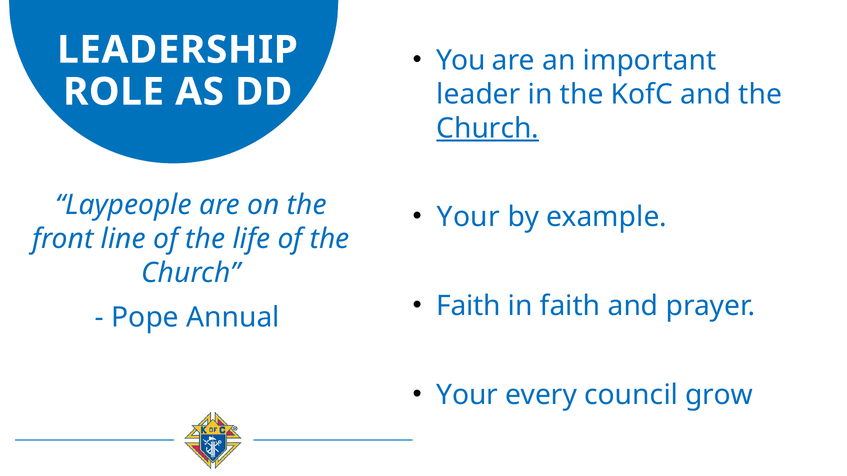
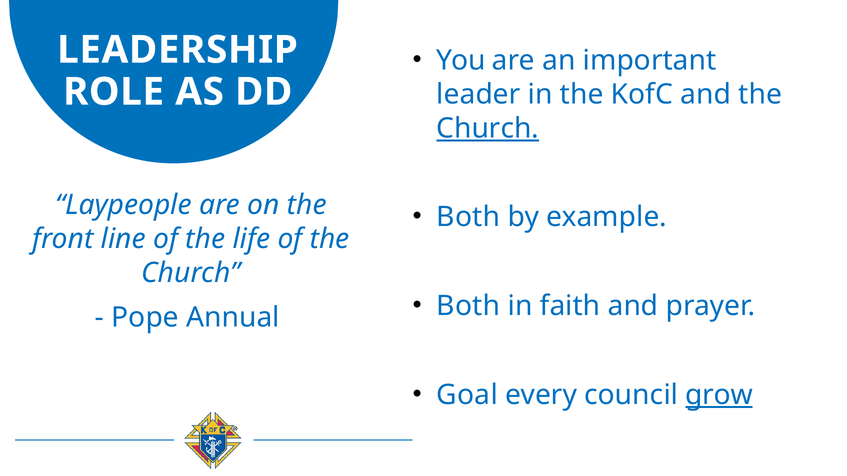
Your: Your -> Both (468, 217)
Faith: Faith -> Both (468, 306)
Your: Your -> Goal (467, 395)
grow underline: none -> present (719, 395)
